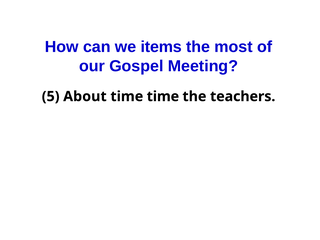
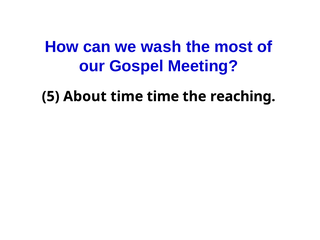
items: items -> wash (161, 47)
teachers: teachers -> reaching (243, 96)
